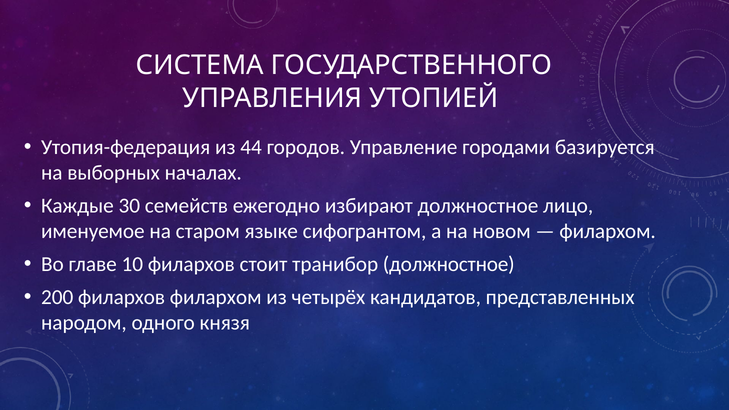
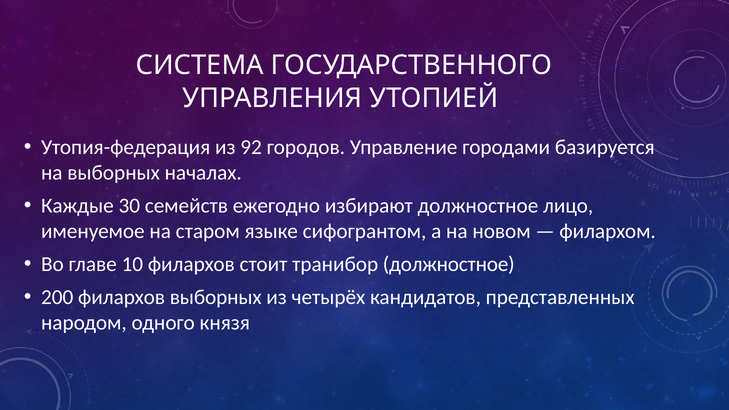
44: 44 -> 92 (251, 147)
филархов филархом: филархом -> выборных (216, 298)
